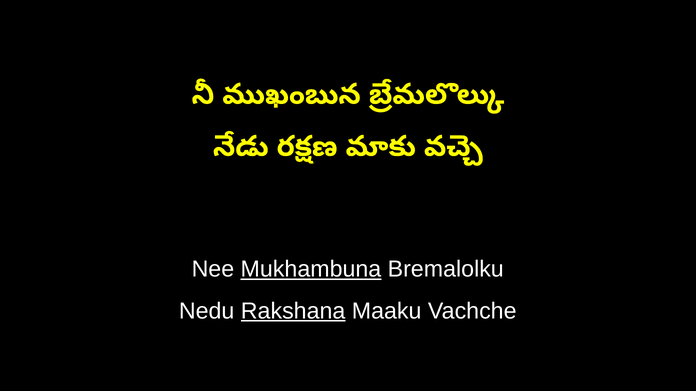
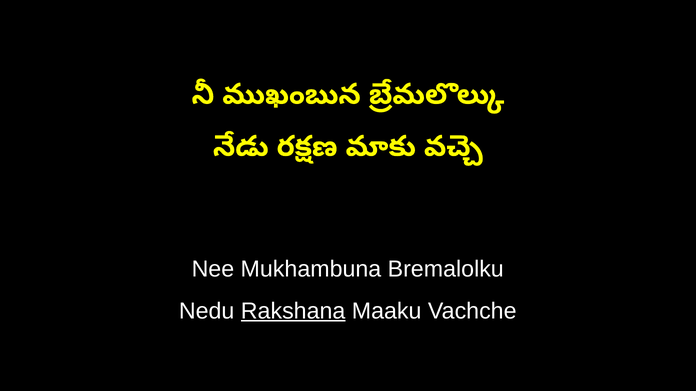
Mukhambuna underline: present -> none (311, 270)
